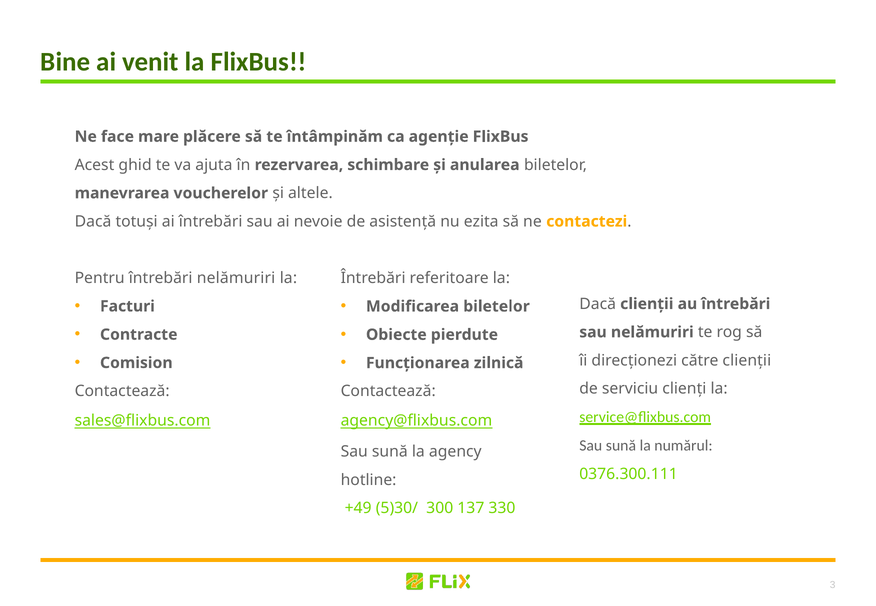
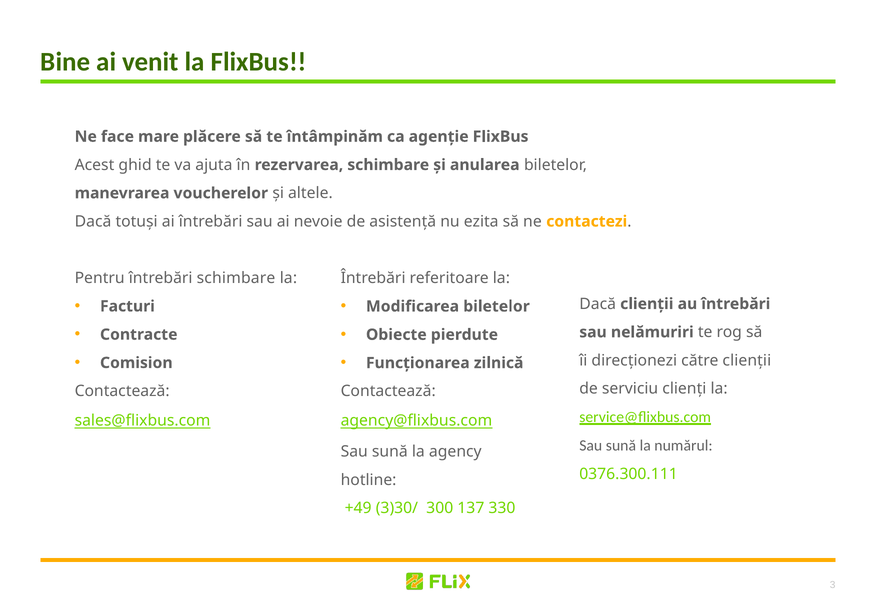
întrebări nelămuriri: nelămuriri -> schimbare (236, 278)
5)30/: 5)30/ -> 3)30/ (397, 509)
